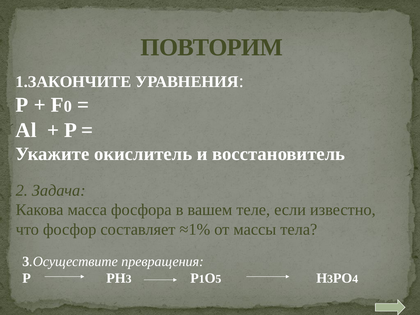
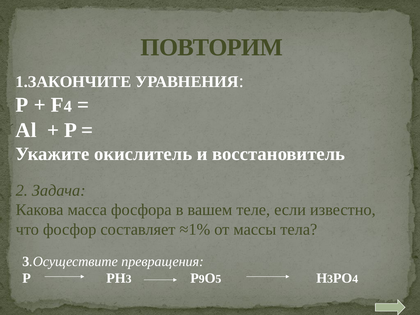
0: 0 -> 4 (68, 107)
1: 1 -> 9 (202, 279)
